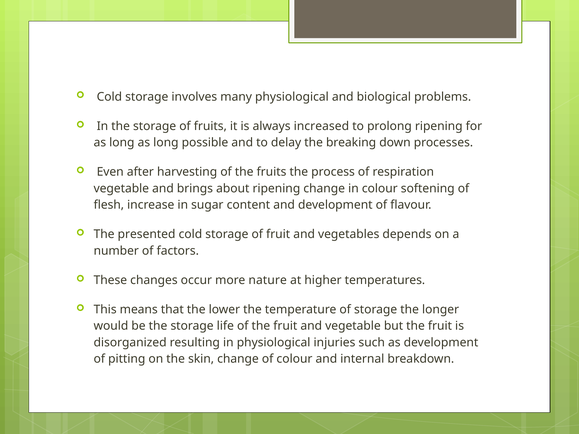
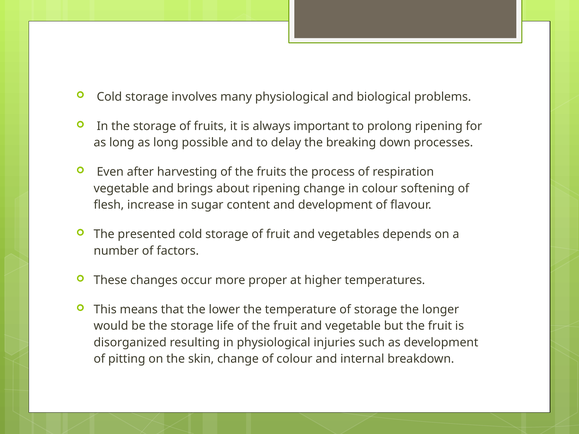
increased: increased -> important (321, 126)
nature: nature -> proper (268, 280)
